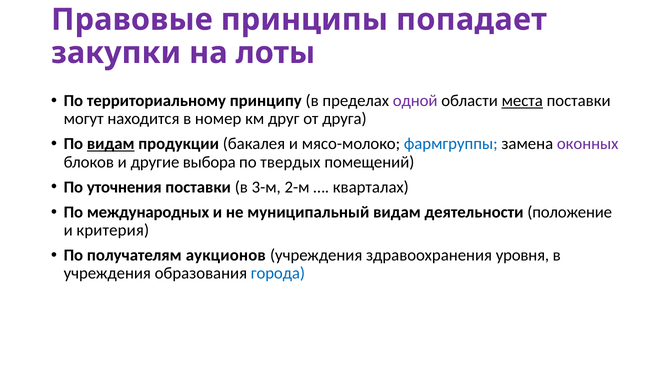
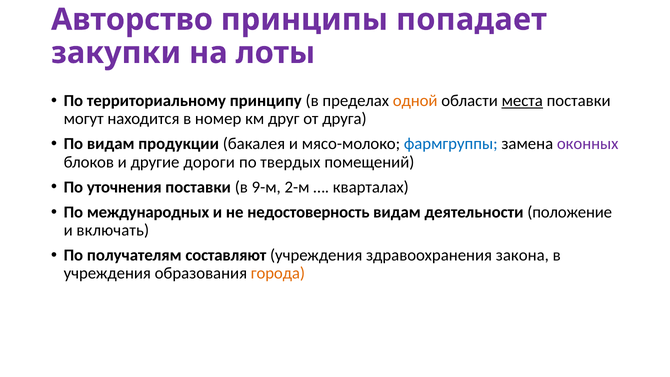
Правовые: Правовые -> Авторство (132, 20)
одной colour: purple -> orange (415, 101)
видам underline: present -> none (111, 144)
выбора: выбора -> дороги (209, 162)
3-м: 3-м -> 9-м (266, 187)
муниципальный: муниципальный -> недостоверность (308, 212)
критерия: критерия -> включать (113, 230)
аукционов: аукционов -> составляют (226, 255)
уровня: уровня -> закона (522, 255)
города colour: blue -> orange (278, 273)
